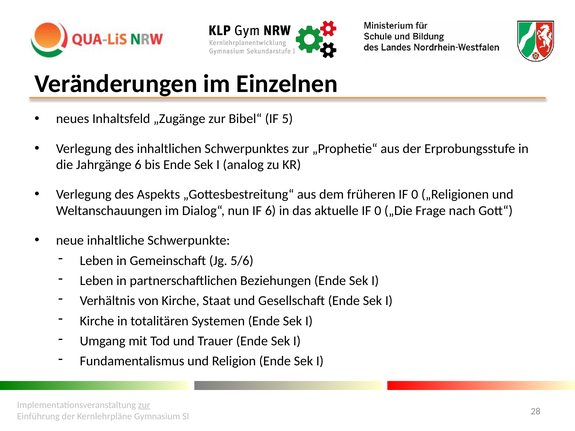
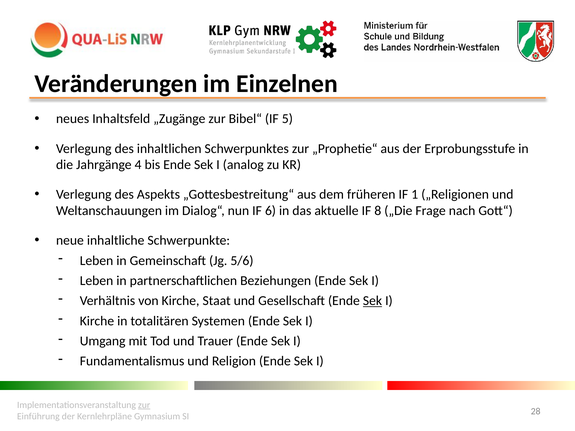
Jahrgänge 6: 6 -> 4 (138, 165)
früheren IF 0: 0 -> 1 (415, 195)
aktuelle IF 0: 0 -> 8 (378, 211)
Sek underline: none -> present (372, 301)
